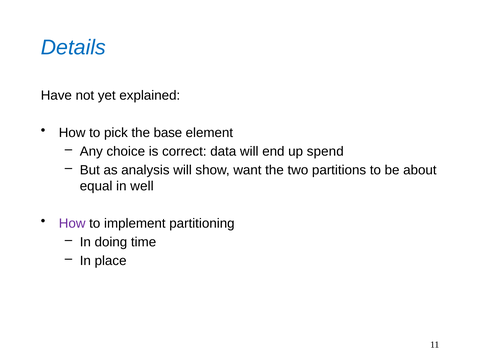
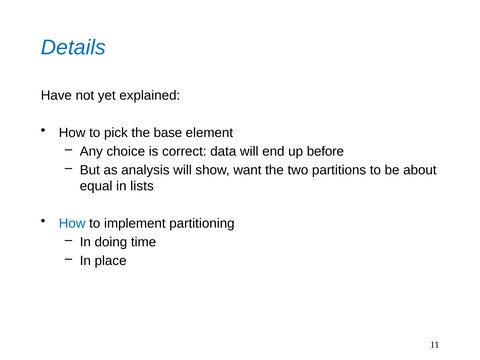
spend: spend -> before (325, 151)
well: well -> lists (142, 186)
How colour: purple -> blue (72, 223)
